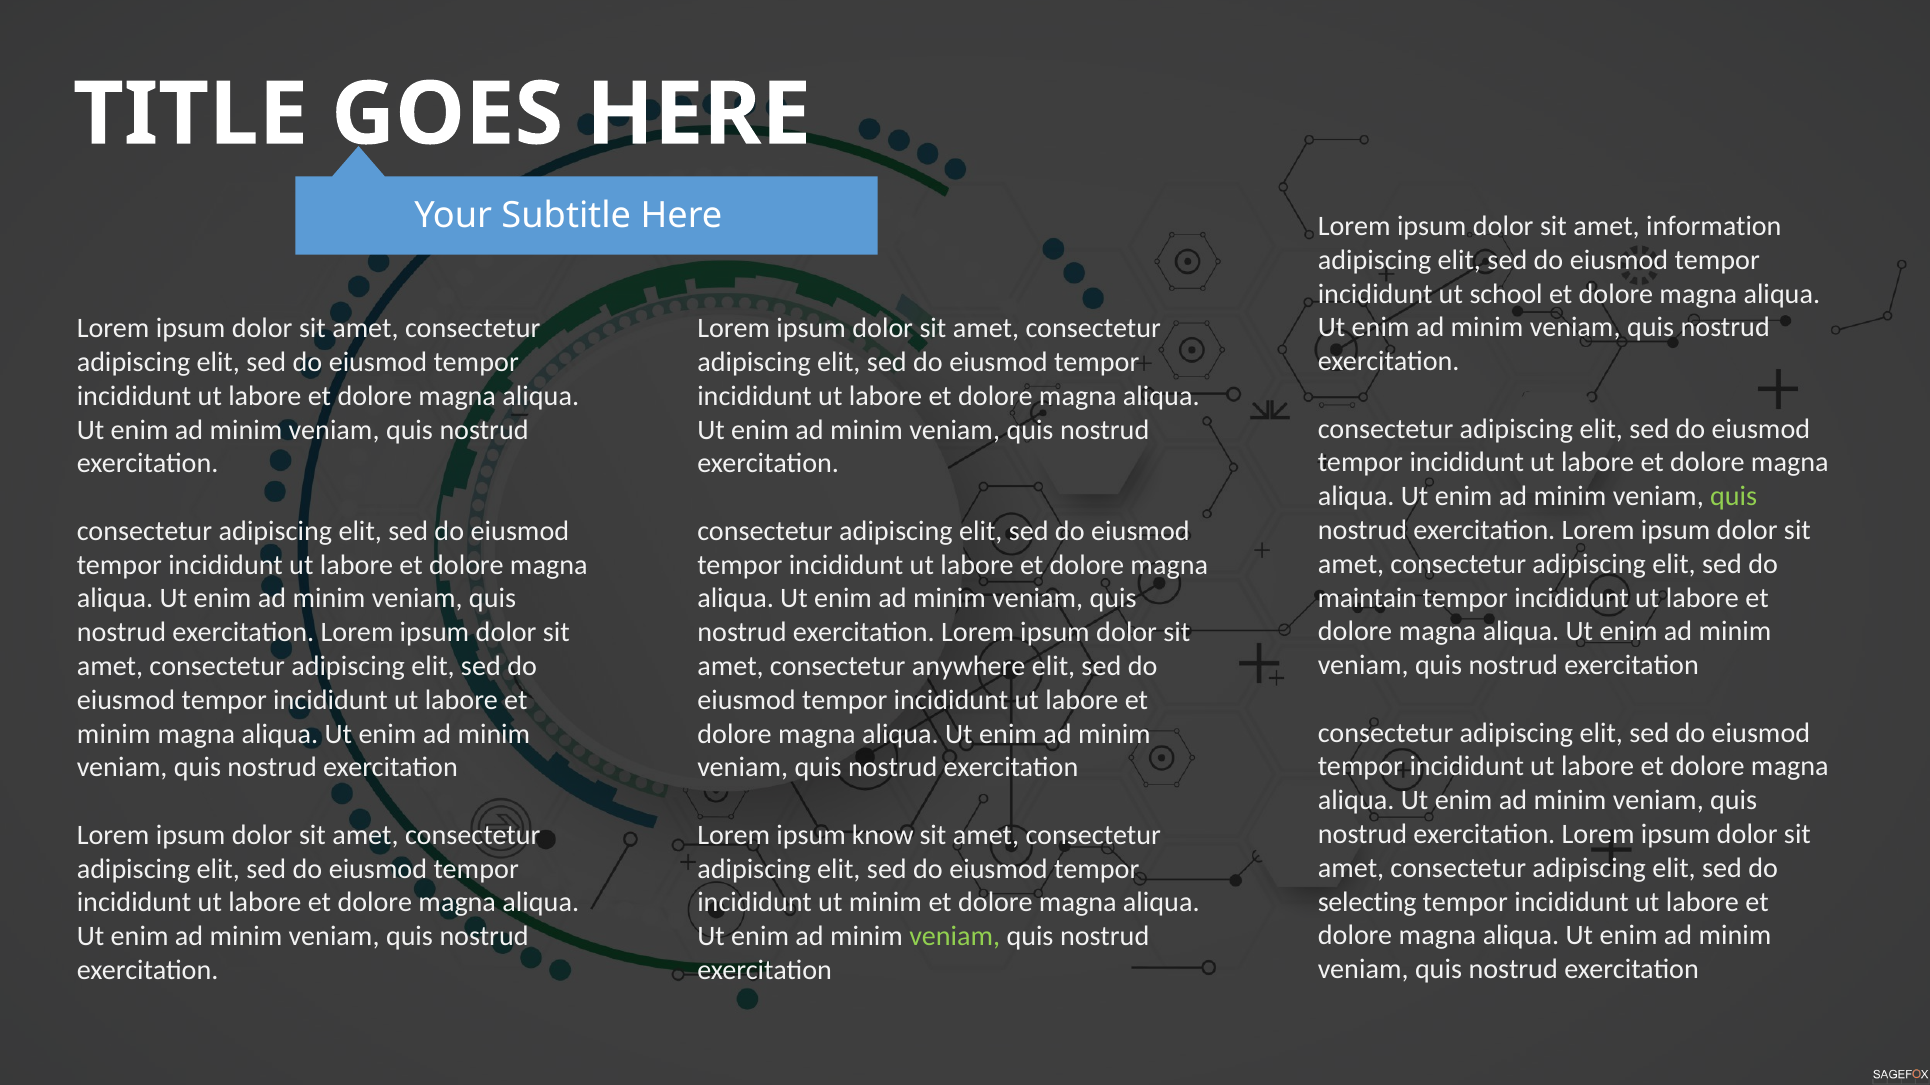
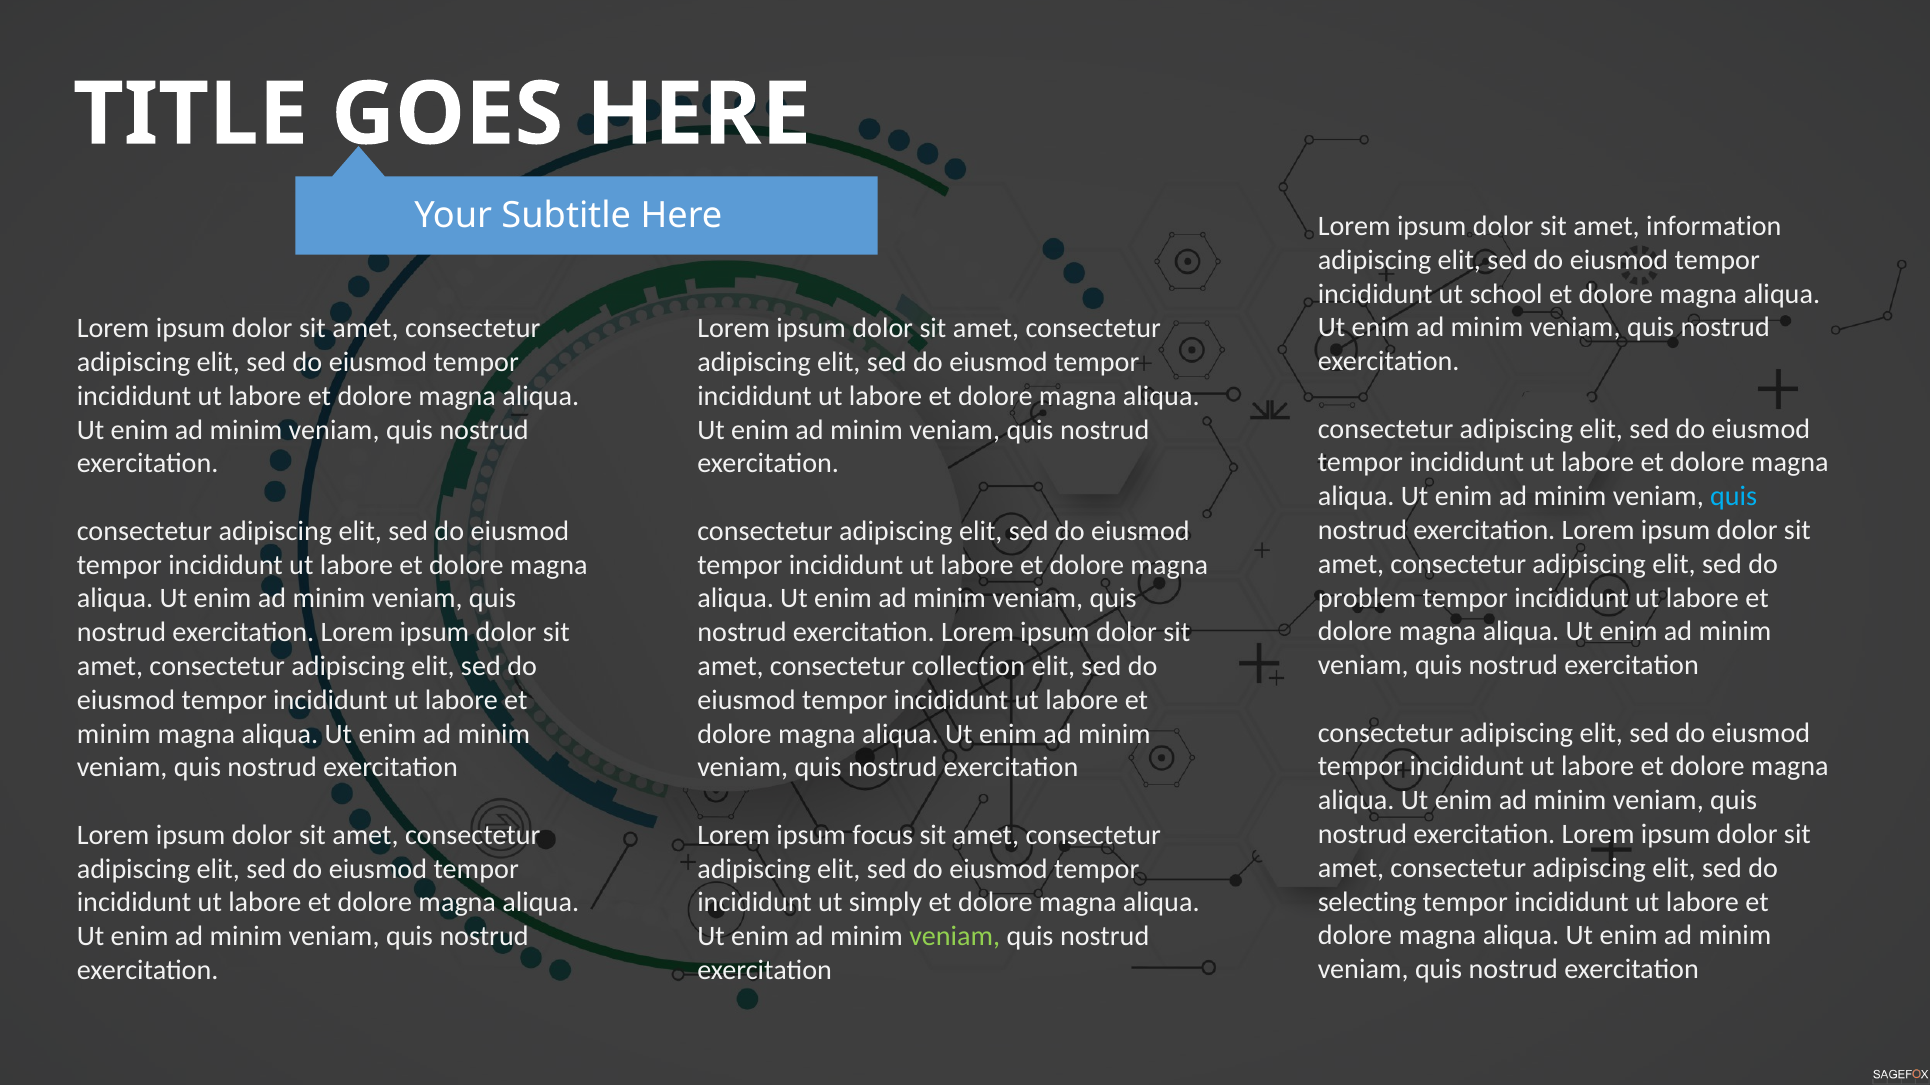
quis colour: light green -> light blue (1734, 497)
maintain: maintain -> problem (1367, 598)
anywhere: anywhere -> collection (968, 667)
know: know -> focus (883, 836)
ut minim: minim -> simply (886, 903)
